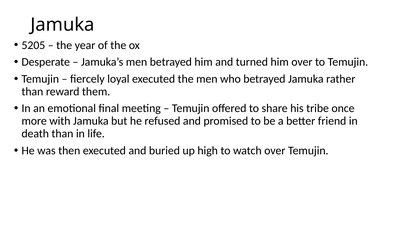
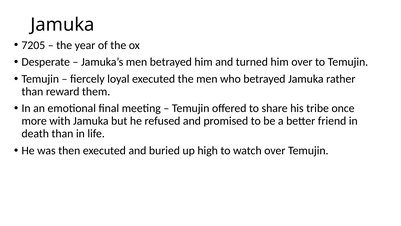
5205: 5205 -> 7205 (33, 45)
